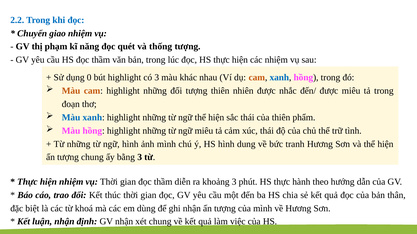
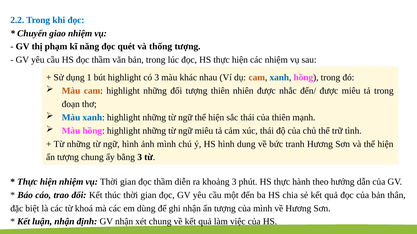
0: 0 -> 1 (89, 78)
phẩm: phẩm -> mạnh (304, 118)
